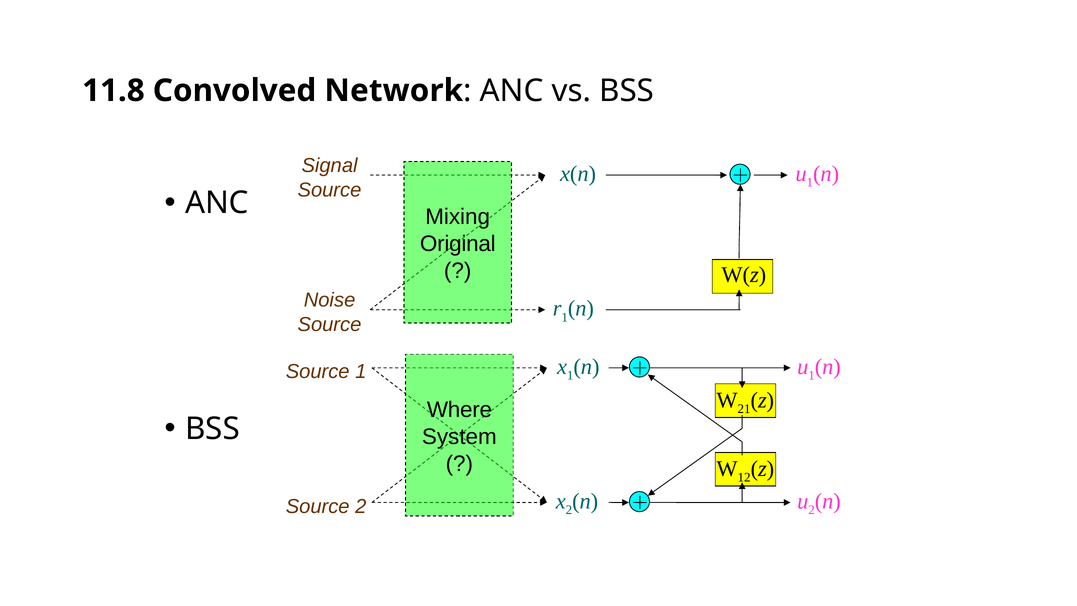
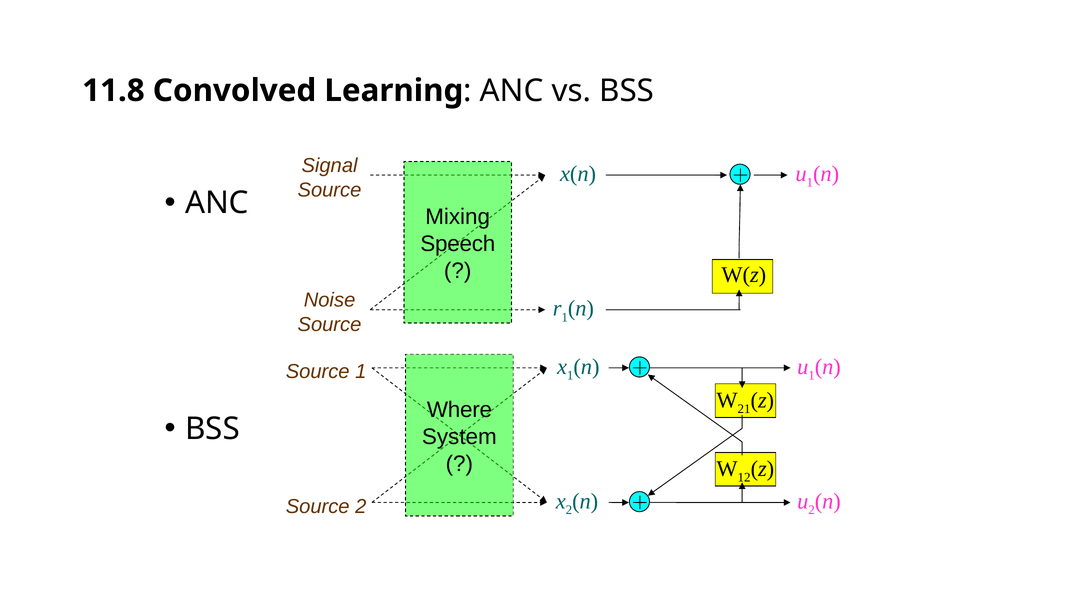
Network: Network -> Learning (394, 91)
Original: Original -> Speech (458, 244)
